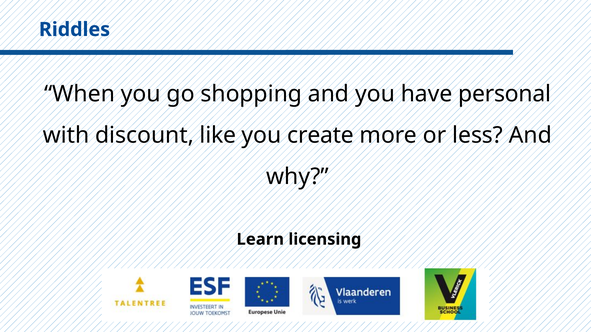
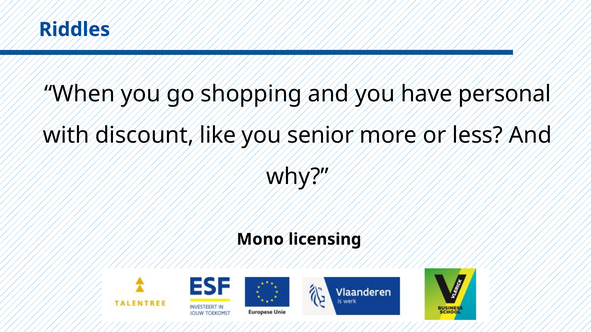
create: create -> senior (321, 136)
Learn: Learn -> Mono (260, 240)
